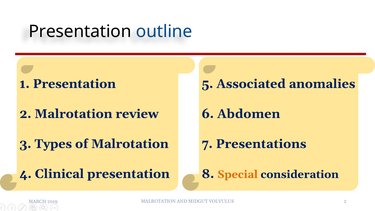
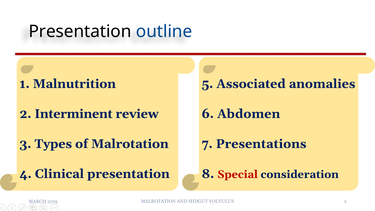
1 Presentation: Presentation -> Malnutrition (74, 84)
2 Malrotation: Malrotation -> Interminent (74, 114)
Special colour: orange -> red (238, 174)
